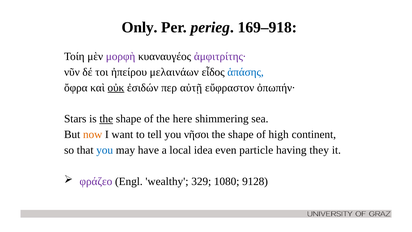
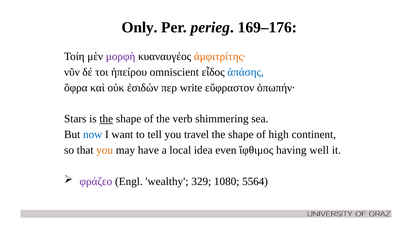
169–918: 169–918 -> 169–176 (267, 27)
ἀμφιτρίτης· colour: purple -> orange (220, 56)
μελαινάων: μελαινάων -> omniscient (174, 72)
οὐκ underline: present -> none (116, 88)
αὐτῇ: αὐτῇ -> write (191, 88)
here: here -> verb (183, 119)
now colour: orange -> blue (93, 134)
νῆσοι: νῆσοι -> travel (197, 134)
you colour: blue -> orange (105, 150)
particle: particle -> ἴφθιμος (256, 150)
they: they -> well (319, 150)
9128: 9128 -> 5564 (255, 181)
